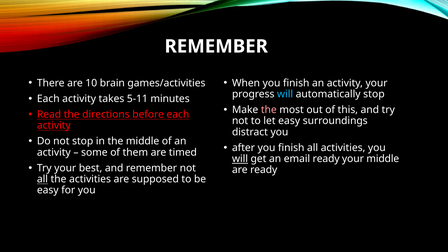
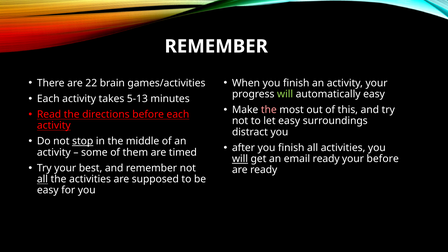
10: 10 -> 22 (91, 83)
will colour: light blue -> light green (285, 94)
automatically stop: stop -> easy (374, 94)
5-11: 5-11 -> 5-13 (137, 99)
stop underline: none -> present (83, 141)
your middle: middle -> before (383, 159)
